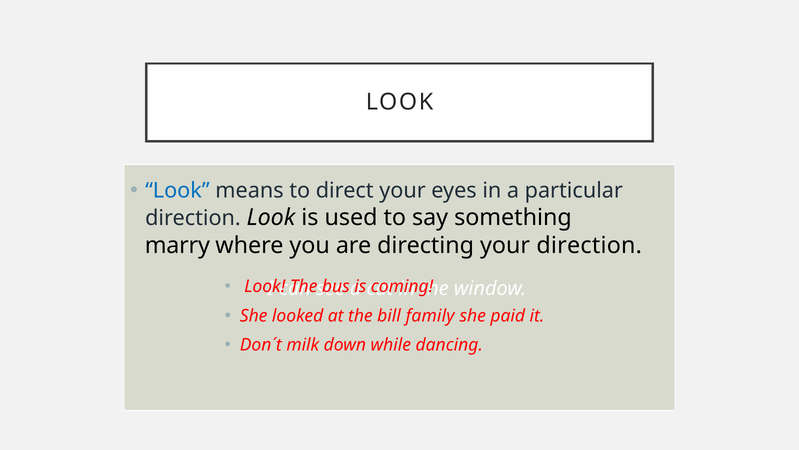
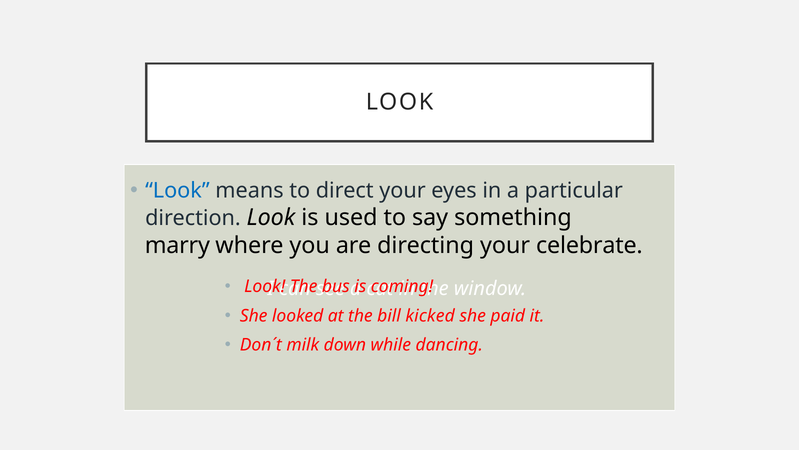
your direction: direction -> celebrate (589, 245)
family: family -> kicked (430, 315)
